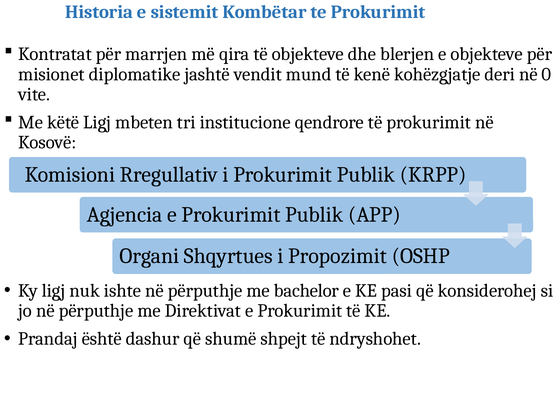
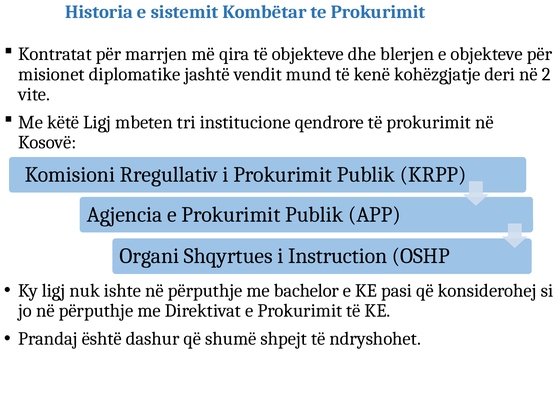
0: 0 -> 2 (546, 74)
Propozimit: Propozimit -> Instruction (338, 256)
